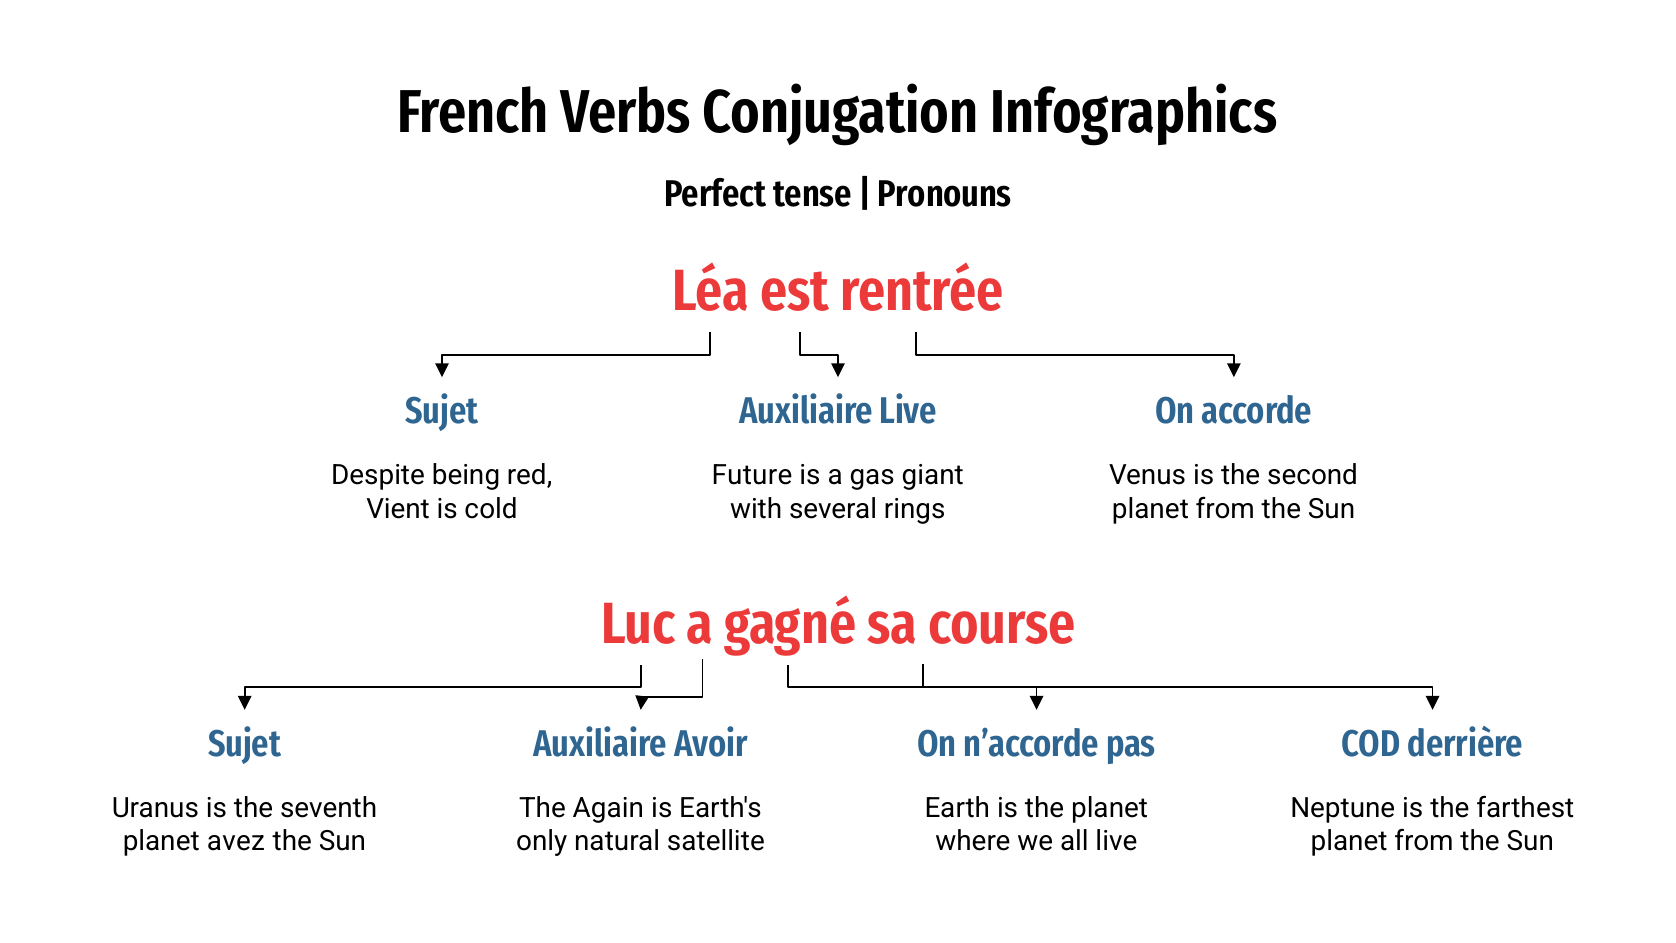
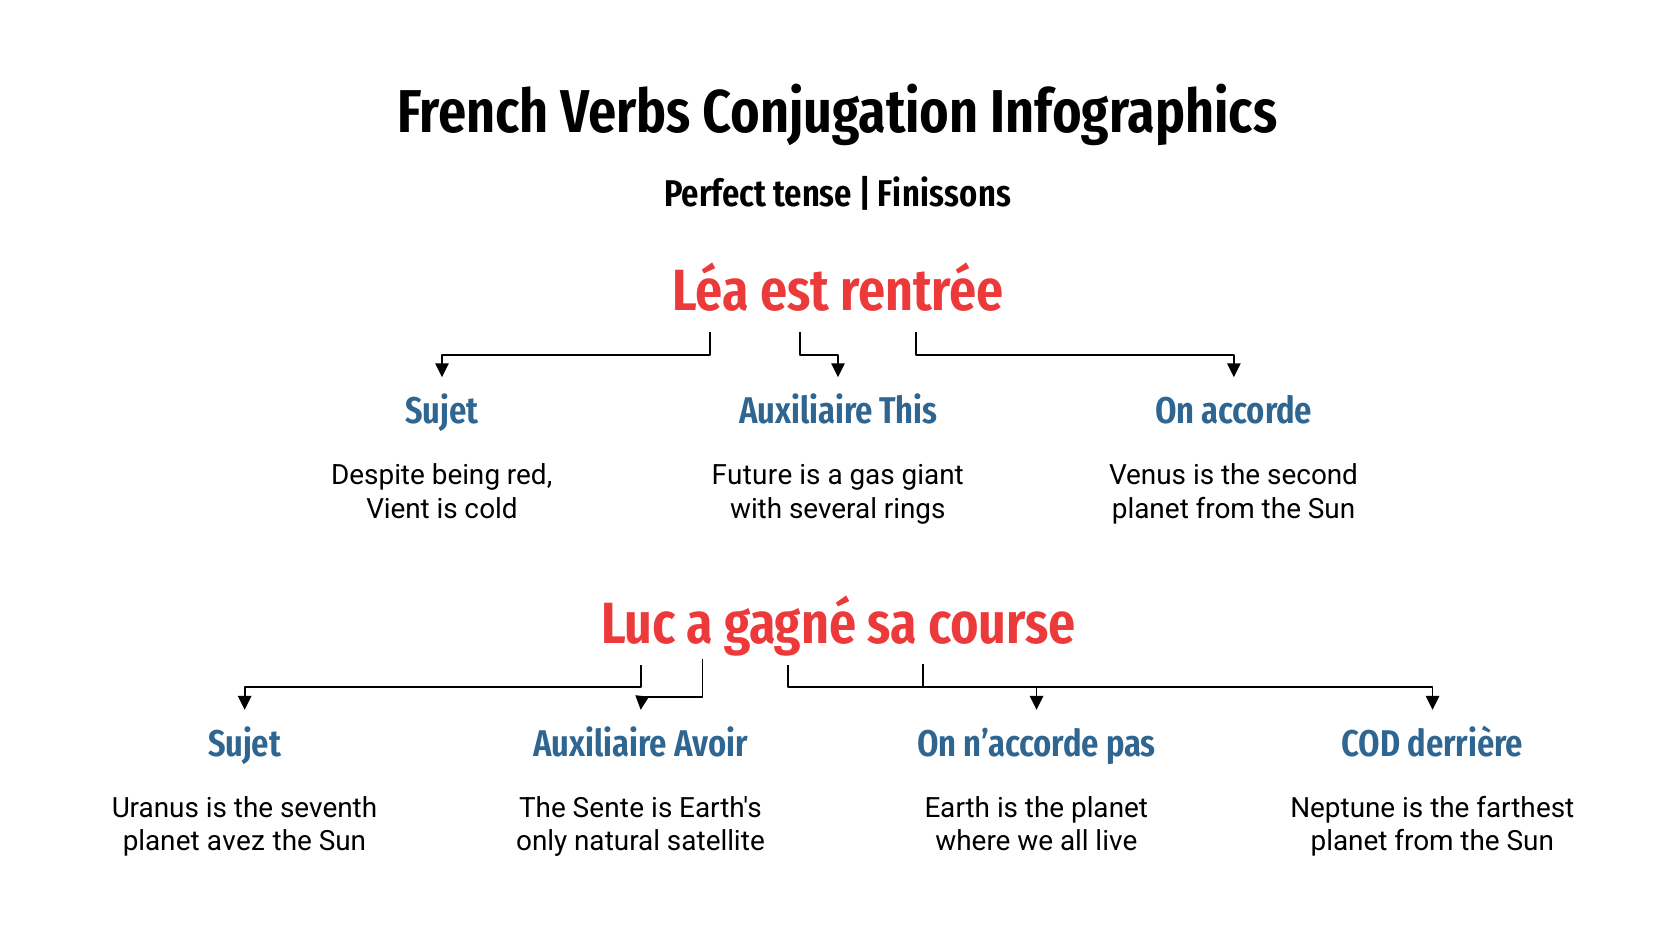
Pronouns: Pronouns -> Finissons (944, 195)
Auxiliaire Live: Live -> This (908, 411)
Again: Again -> Sente (608, 808)
